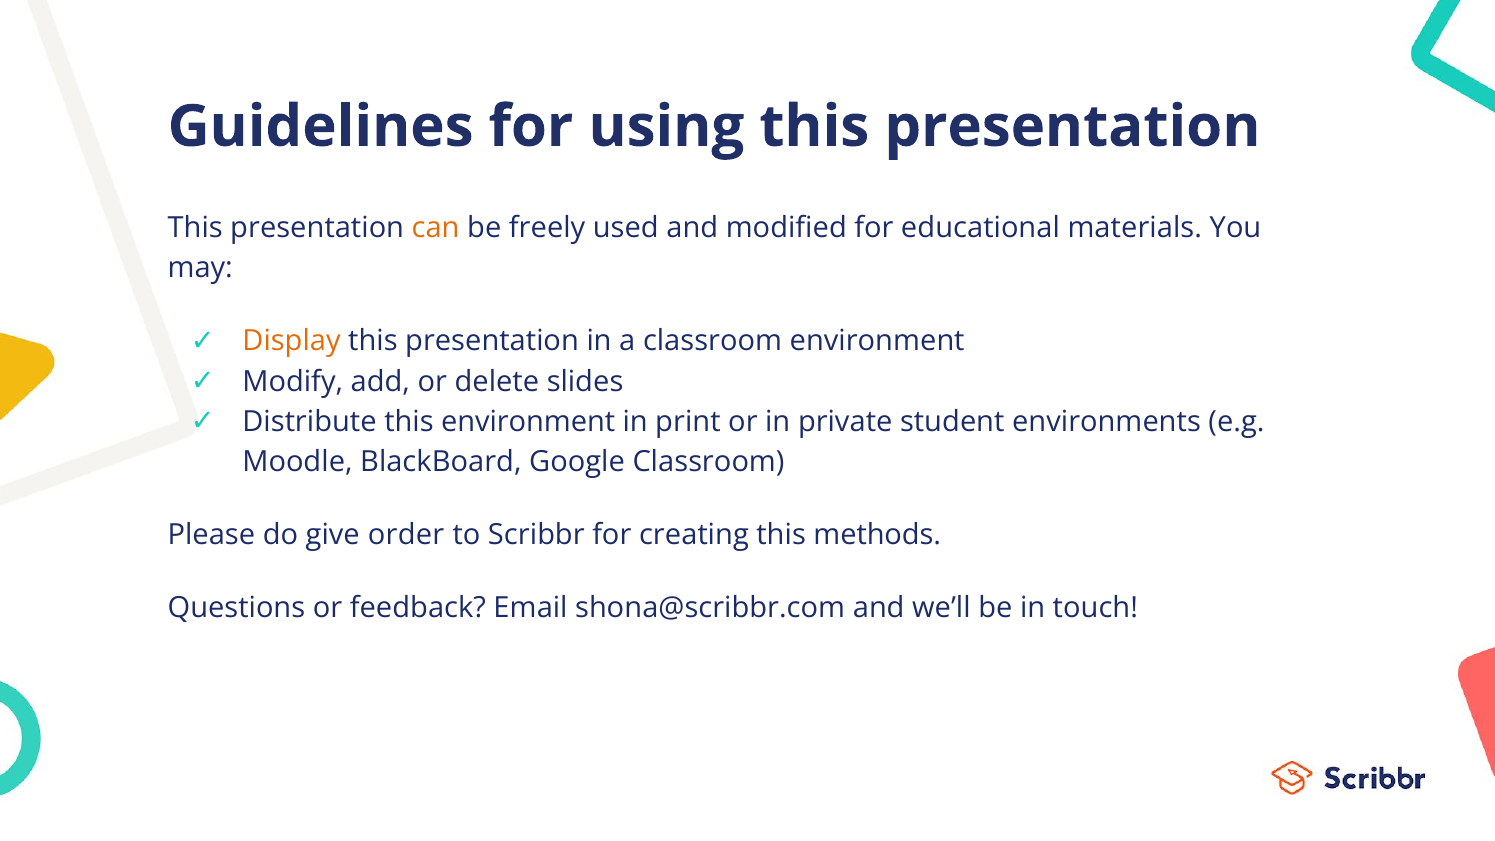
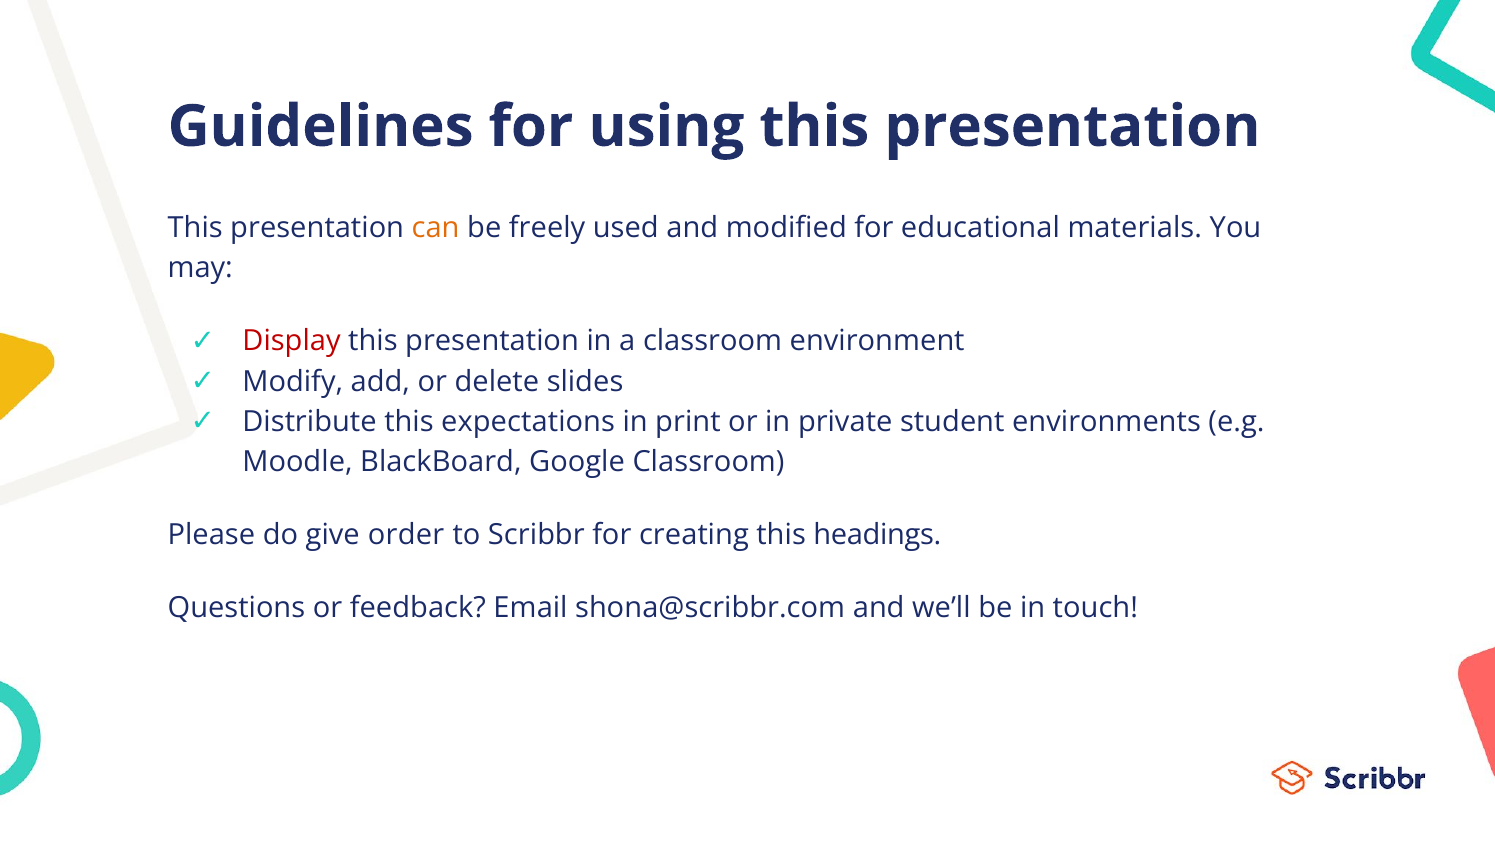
Display colour: orange -> red (291, 341)
this environment: environment -> expectations (528, 422)
methods: methods -> headings (877, 535)
